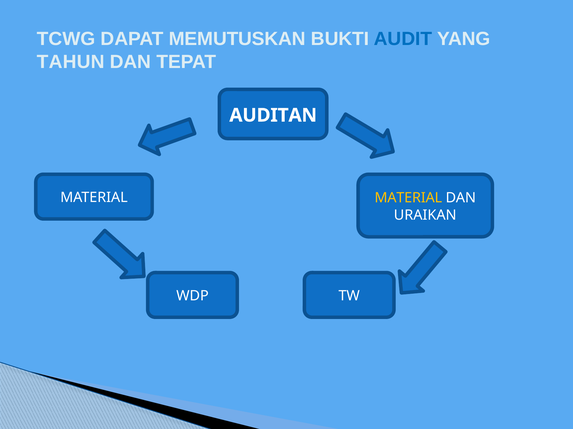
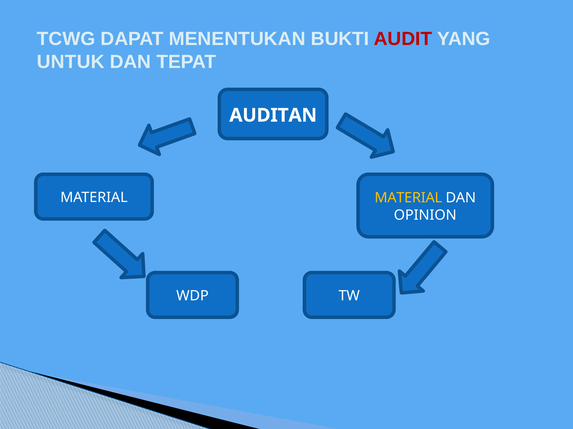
MEMUTUSKAN: MEMUTUSKAN -> MENENTUKAN (237, 39)
AUDIT colour: blue -> red (403, 39)
TAHUN: TAHUN -> UNTUK (71, 62)
URAIKAN: URAIKAN -> OPINION (425, 215)
